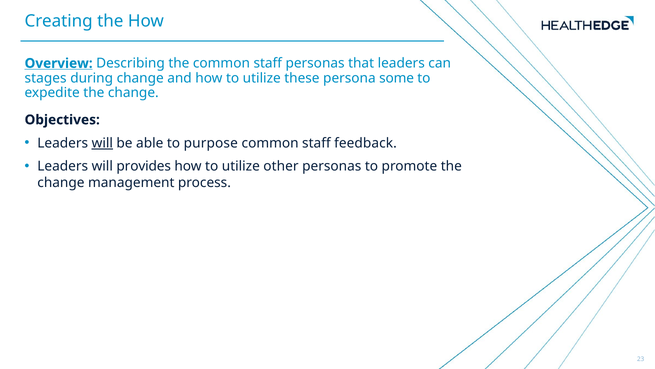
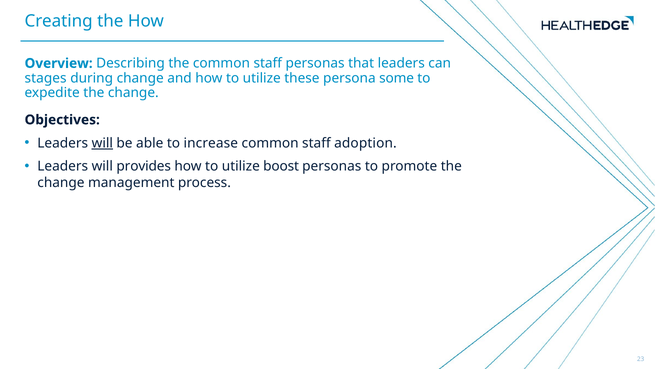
Overview underline: present -> none (59, 63)
purpose: purpose -> increase (211, 143)
feedback: feedback -> adoption (365, 143)
other: other -> boost (281, 166)
